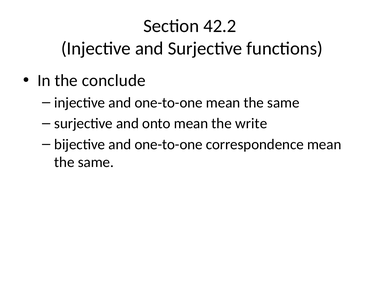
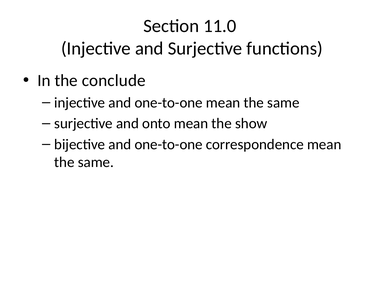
42.2: 42.2 -> 11.0 (220, 26)
write: write -> show (251, 123)
